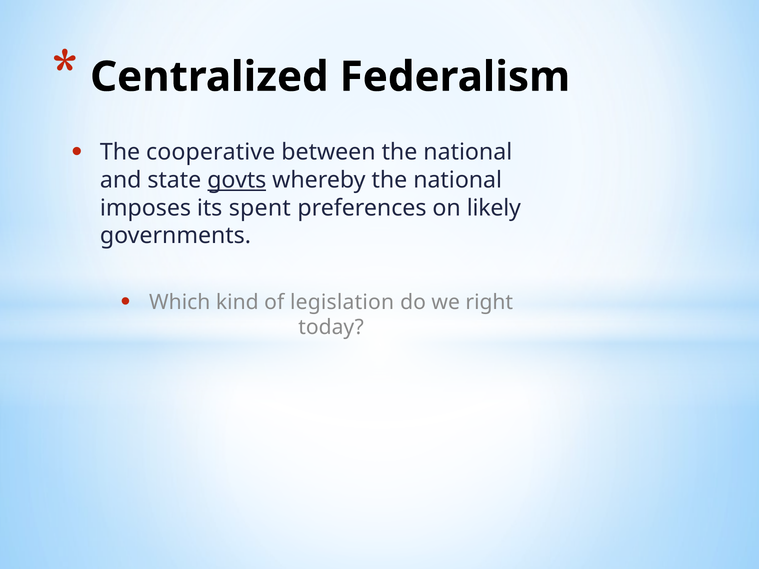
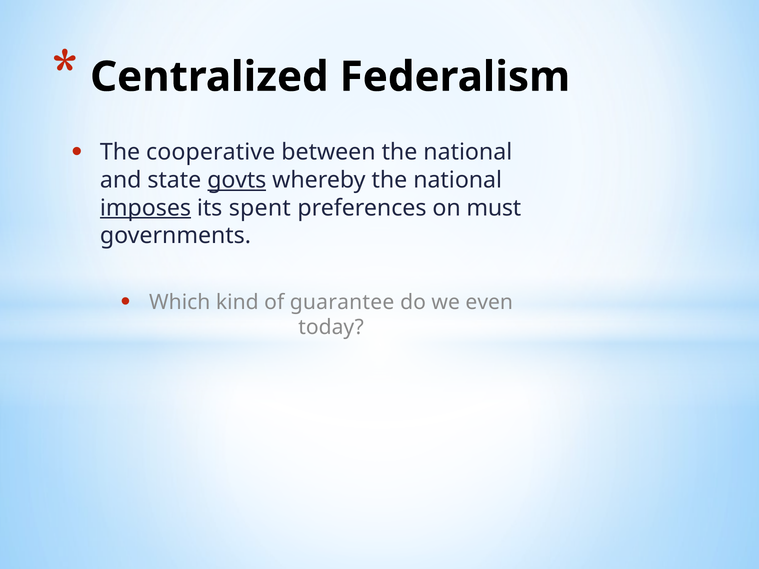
imposes underline: none -> present (146, 208)
likely: likely -> must (494, 208)
legislation: legislation -> guarantee (342, 302)
right: right -> even (489, 302)
